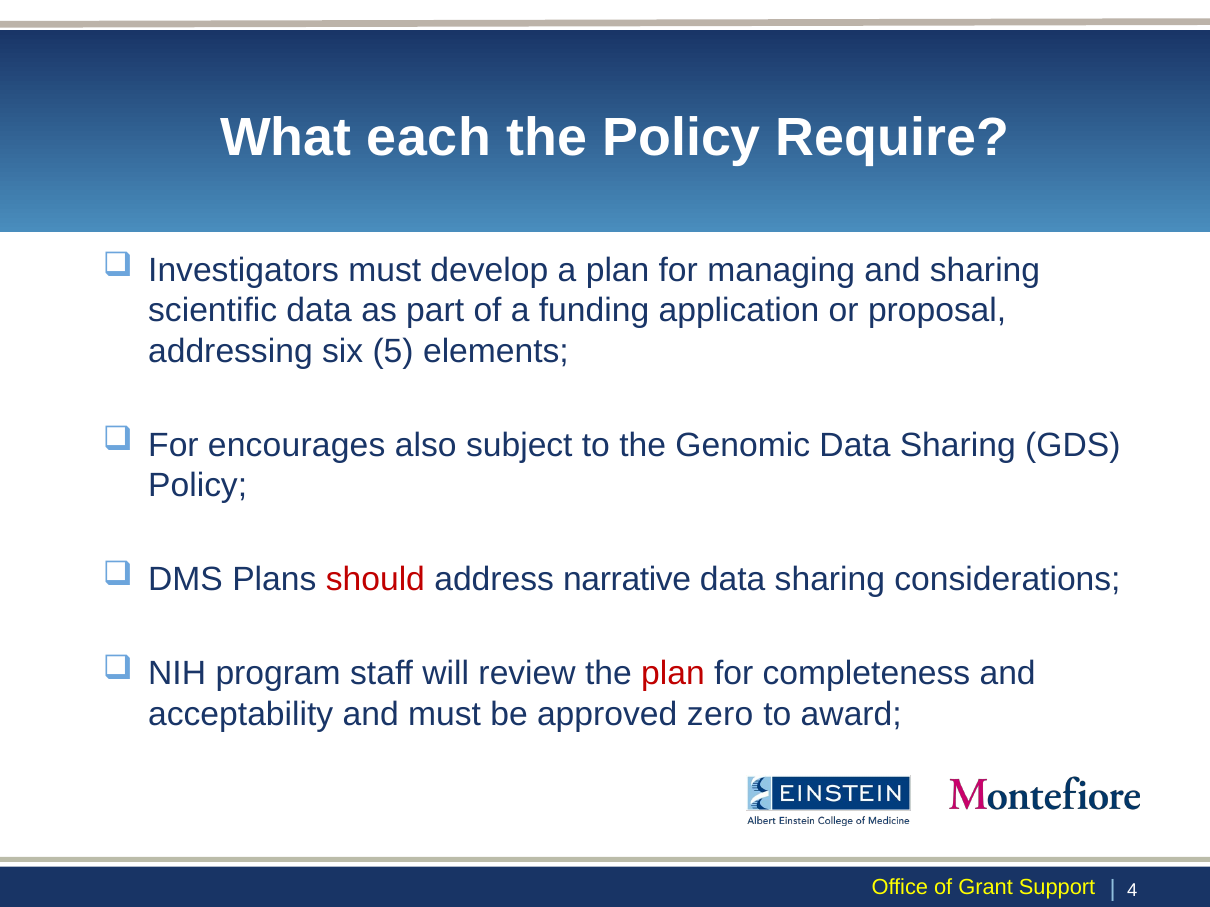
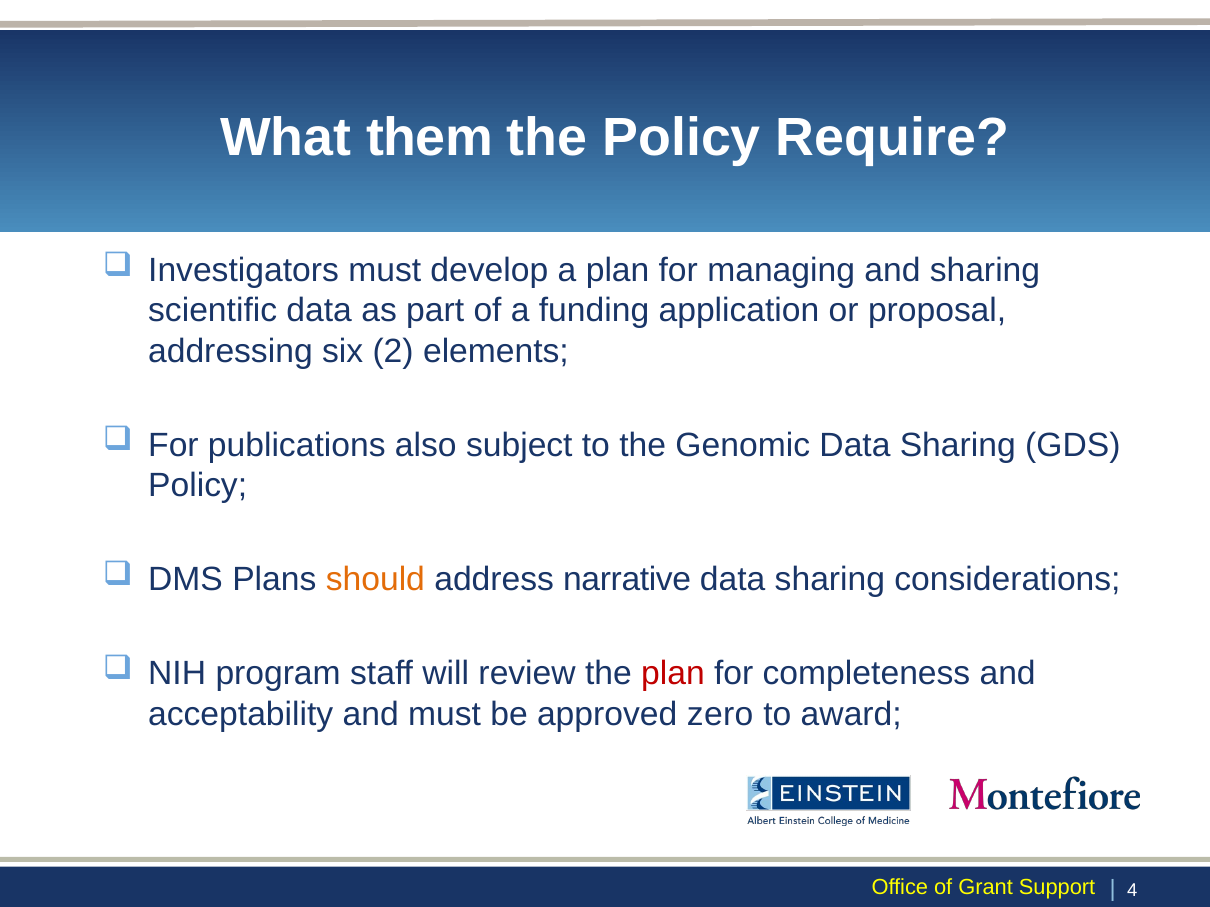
each: each -> them (429, 137)
5: 5 -> 2 (393, 351)
encourages: encourages -> publications (297, 445)
should colour: red -> orange (375, 580)
